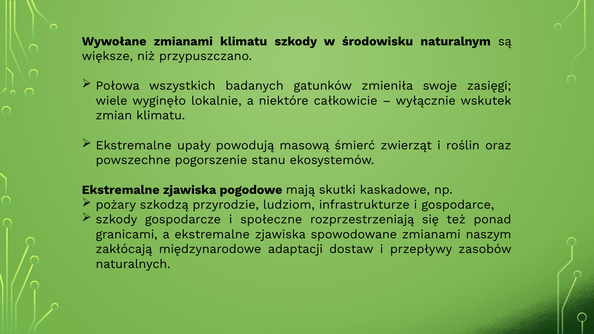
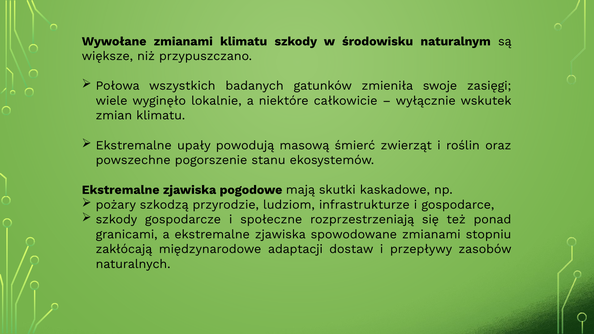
naszym: naszym -> stopniu (489, 234)
